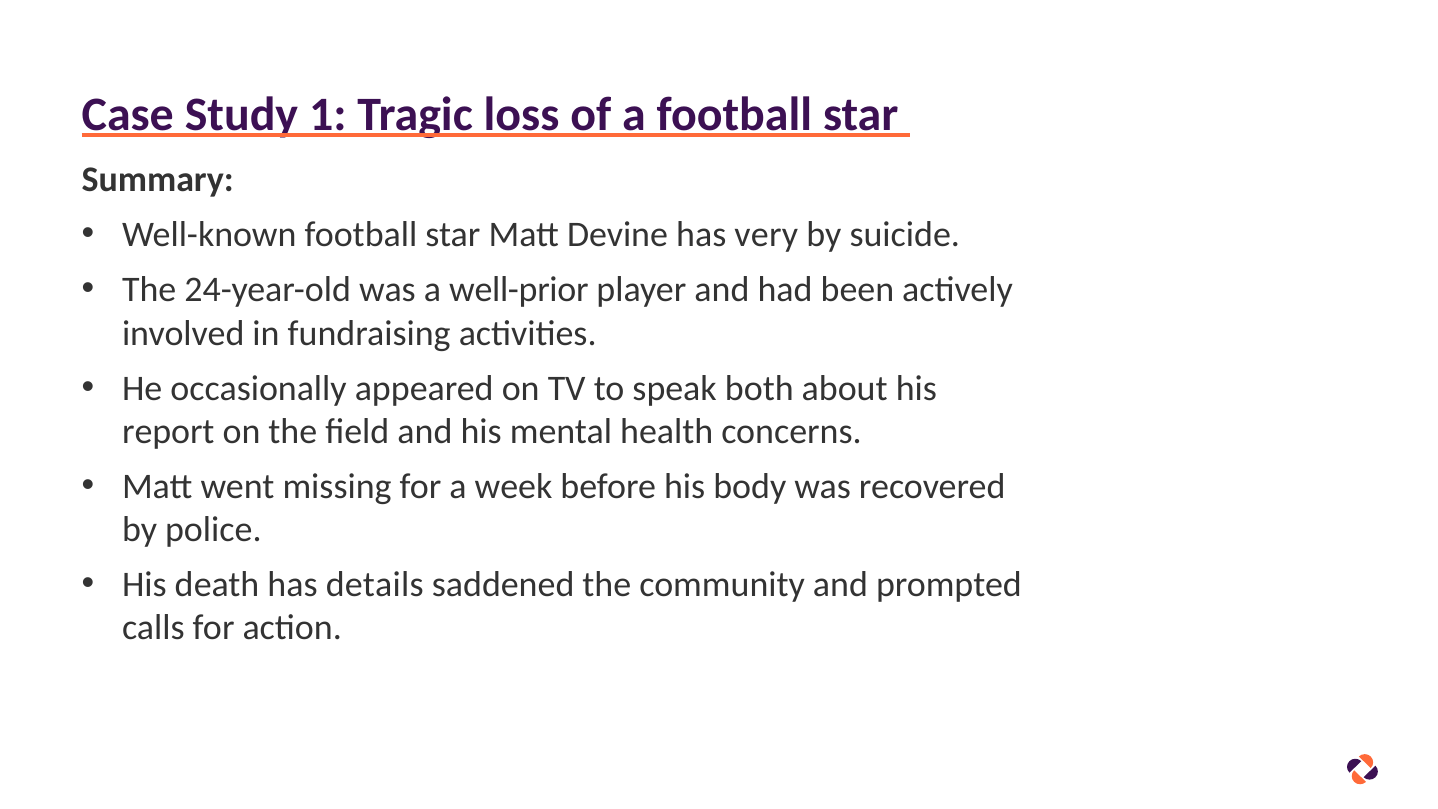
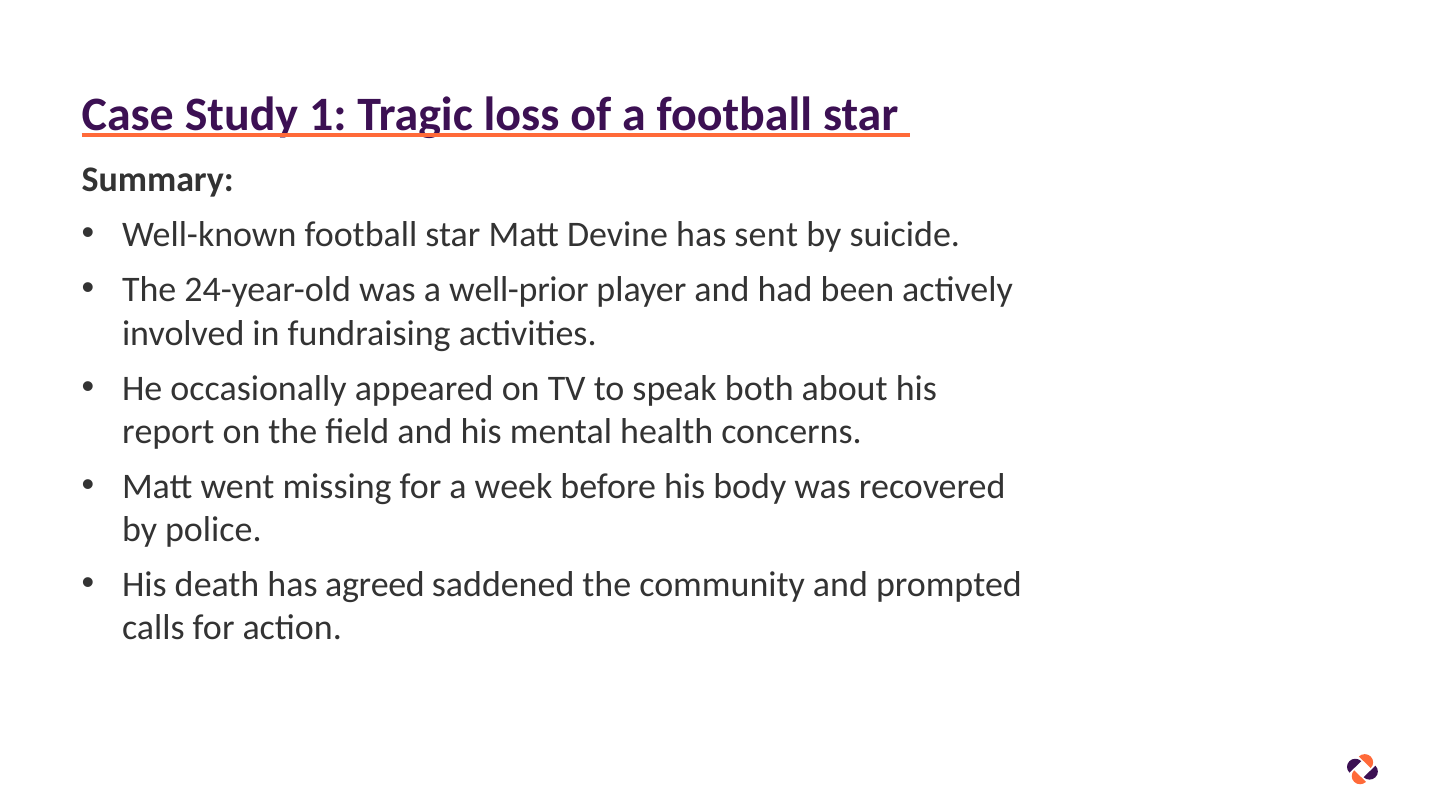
very: very -> sent (766, 235)
details: details -> agreed (375, 585)
